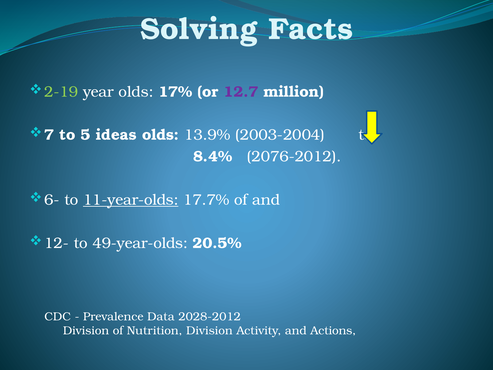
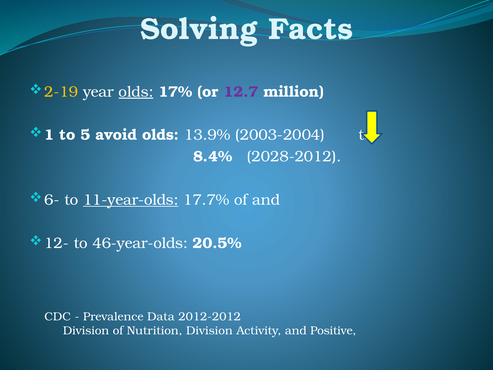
2-19 colour: light green -> yellow (61, 92)
olds underline: none -> present (136, 92)
7: 7 -> 1 (49, 135)
ideas: ideas -> avoid (116, 135)
2076-2012: 2076-2012 -> 2028-2012 (294, 157)
49-year-olds: 49-year-olds -> 46-year-olds (140, 243)
2028-2012: 2028-2012 -> 2012-2012 (210, 317)
Actions: Actions -> Positive (333, 331)
